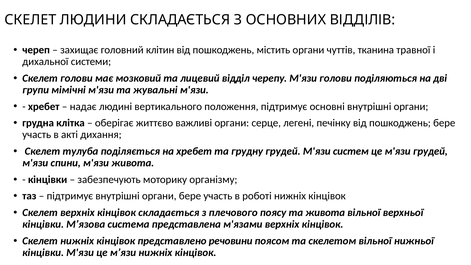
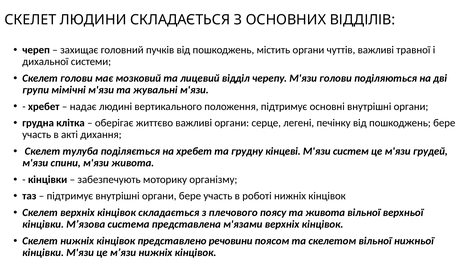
клітин: клітин -> пучків (160, 50)
чуттів тканина: тканина -> важливі (376, 50)
грудну грудей: грудей -> кінцеві (283, 151)
